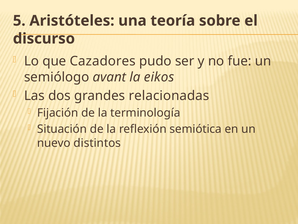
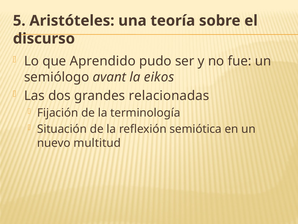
Cazadores: Cazadores -> Aprendido (103, 61)
distintos: distintos -> multitud (97, 143)
